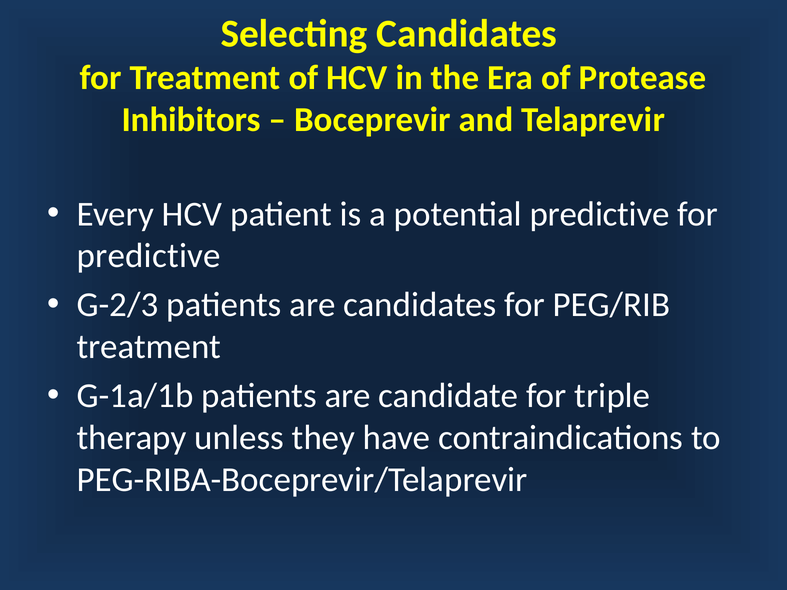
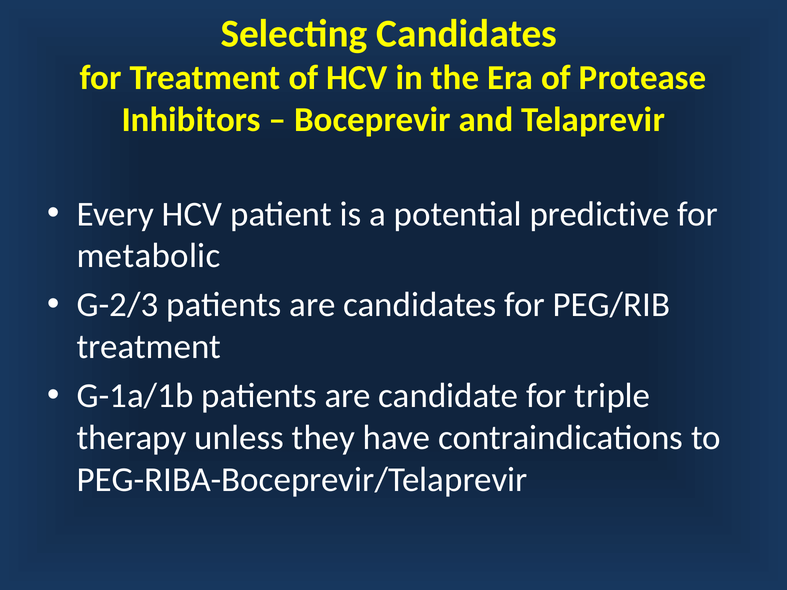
predictive: predictive -> metabolic (149, 256)
